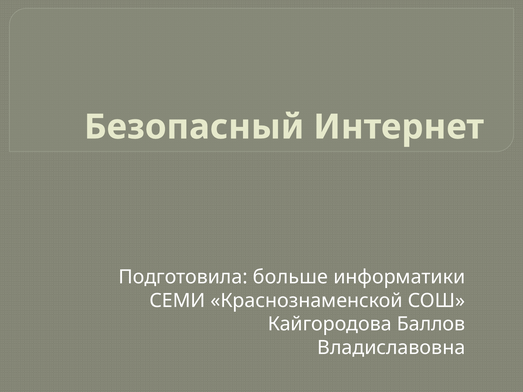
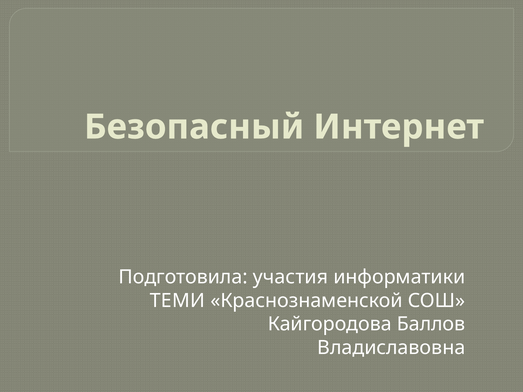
больше: больше -> участия (290, 277)
СЕМИ: СЕМИ -> ТЕМИ (177, 301)
